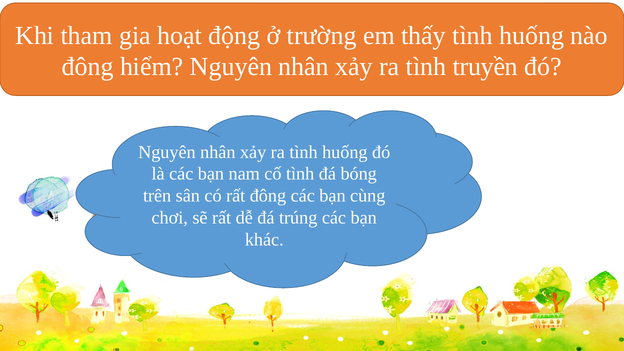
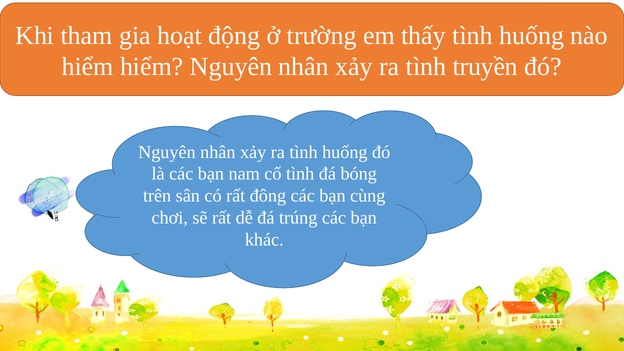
đông: đông -> hiểm (88, 67)
